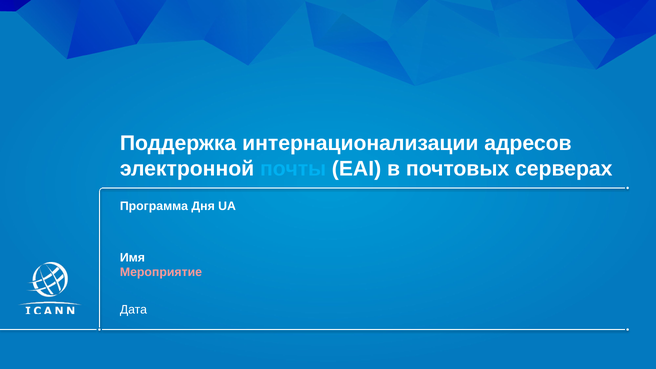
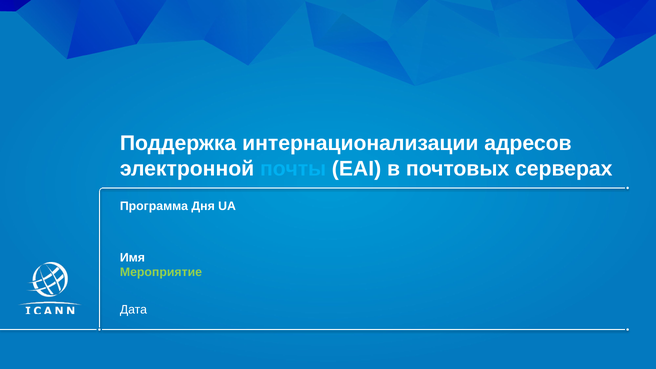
Мероприятие colour: pink -> light green (161, 272)
